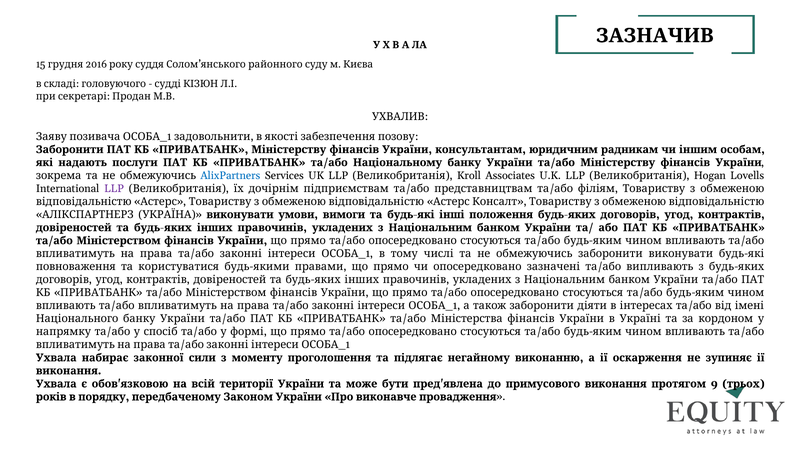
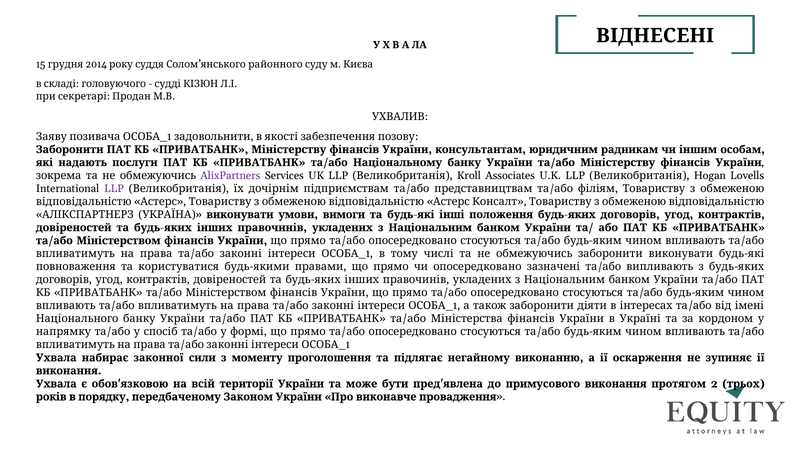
ЗАЗНАЧИВ: ЗАЗНАЧИВ -> ВІДНЕСЕНІ (655, 36)
2016: 2016 -> 2014 (96, 64)
AlixPartners colour: blue -> purple (230, 176)
9: 9 -> 2 (714, 384)
